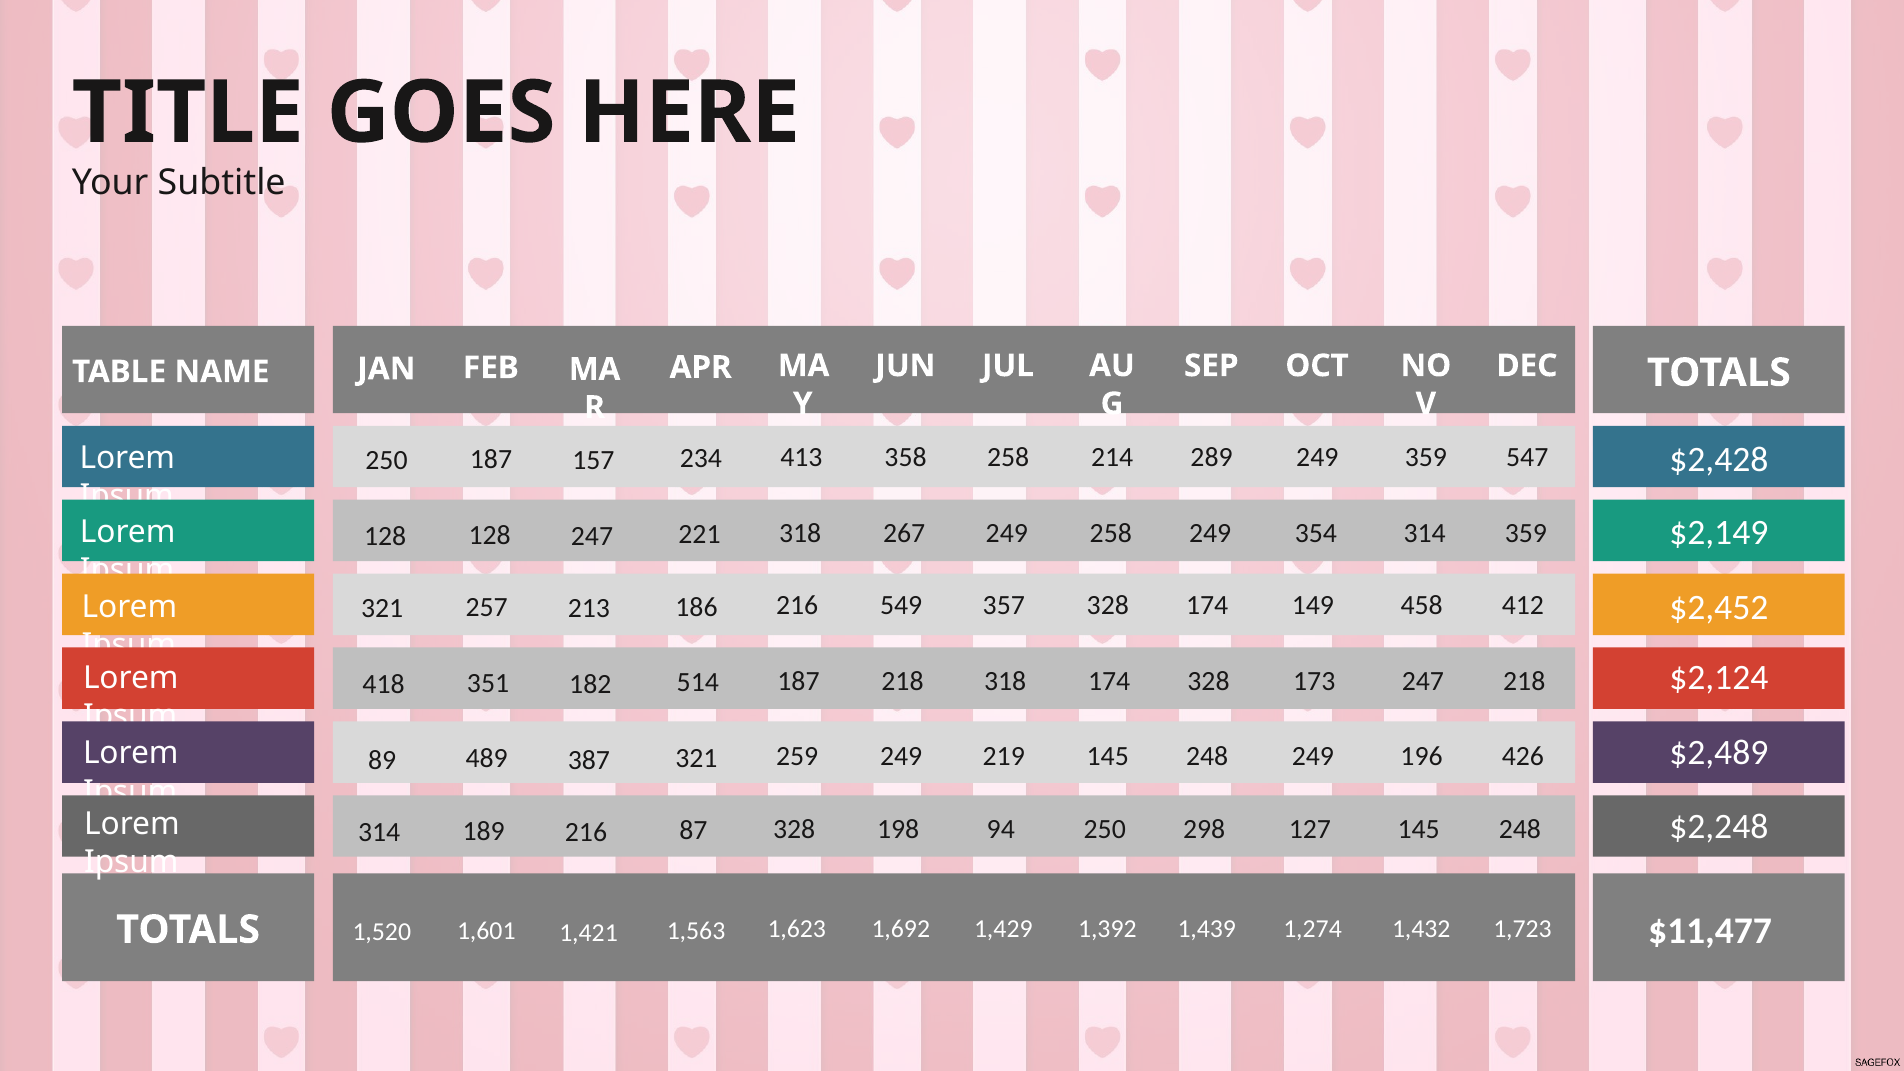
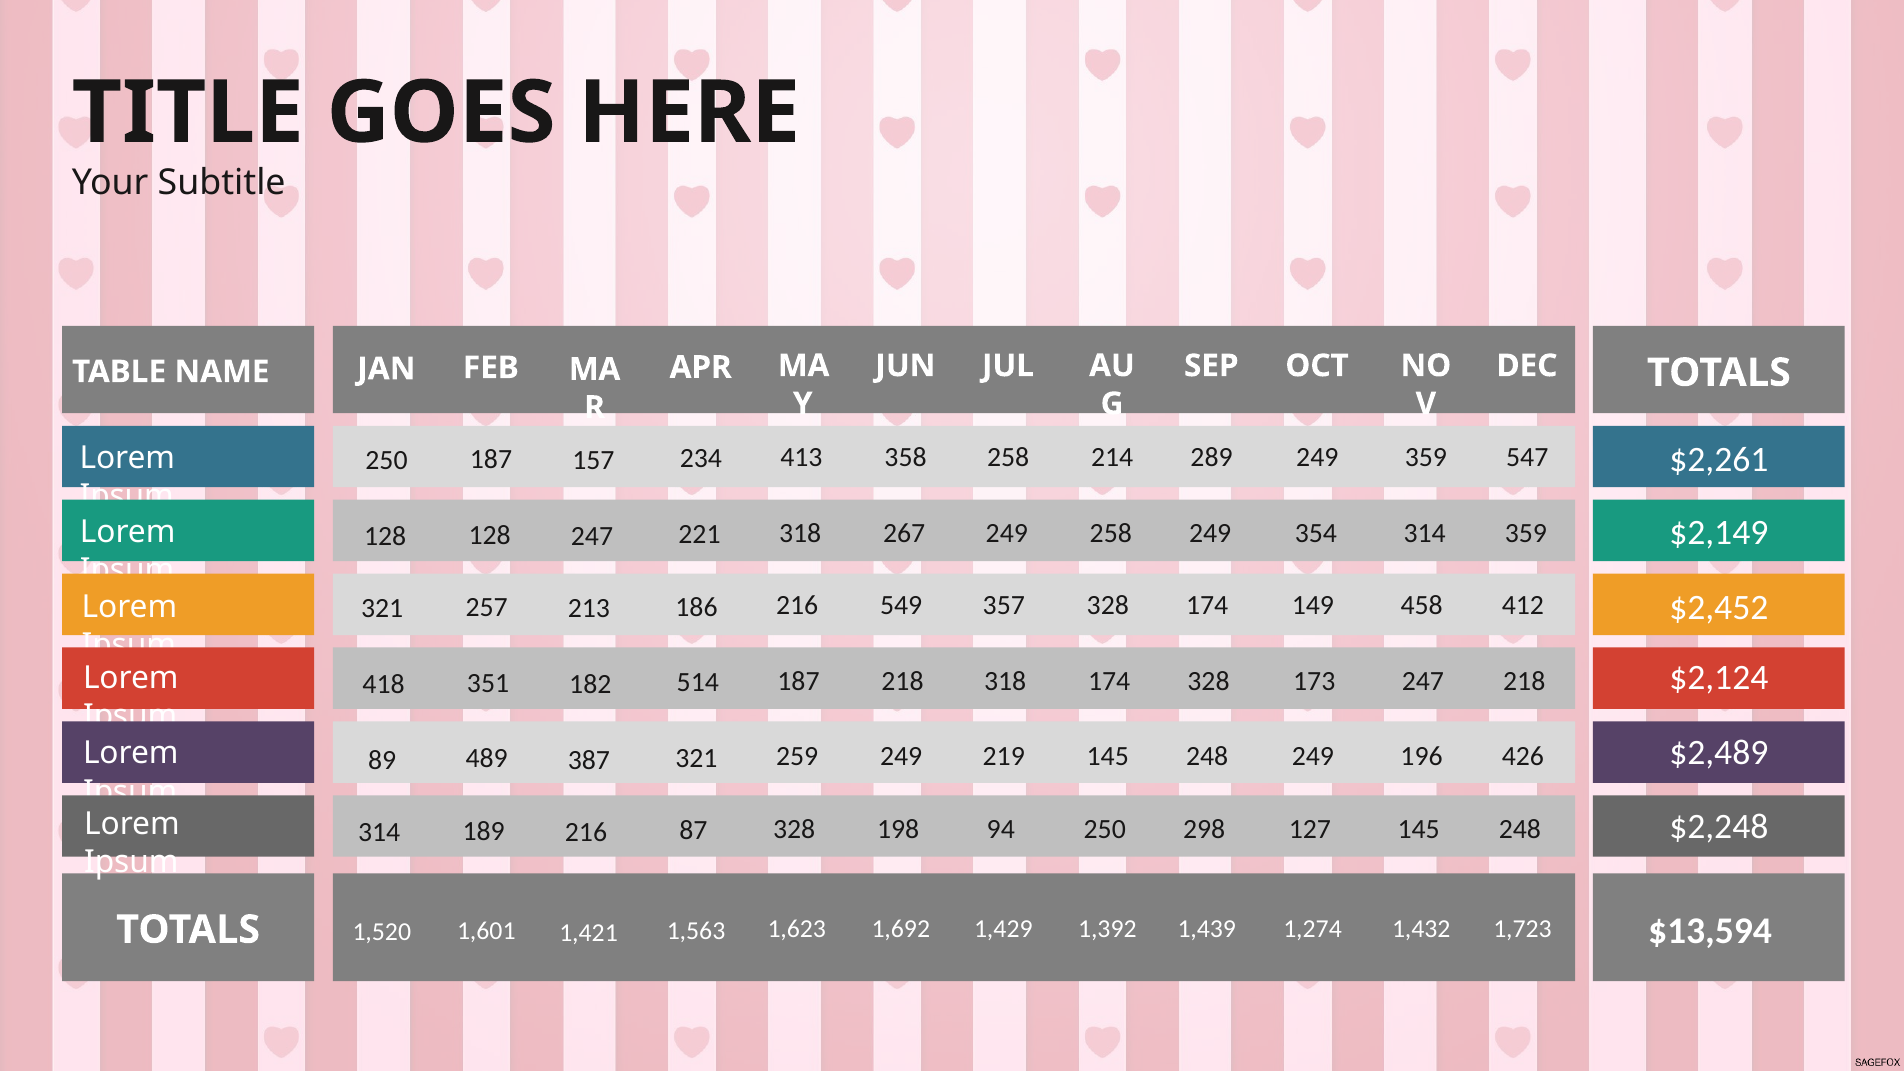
$2,428: $2,428 -> $2,261 (1719, 460)
$11,477: $11,477 -> $13,594 (1710, 931)
